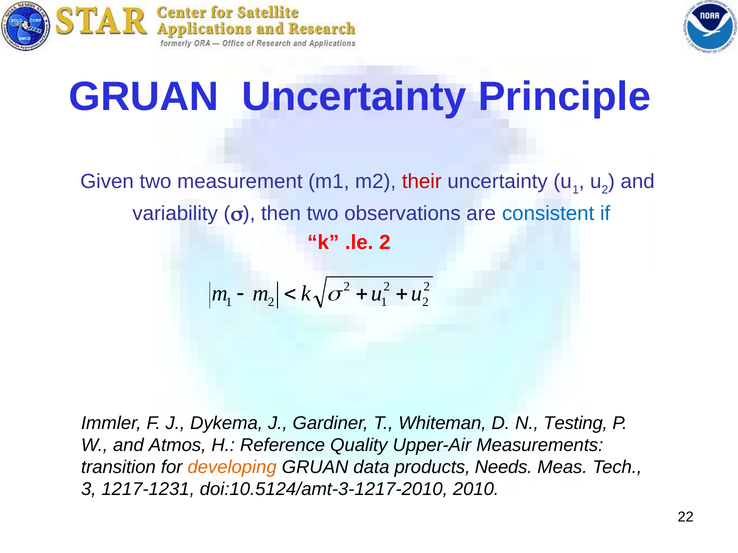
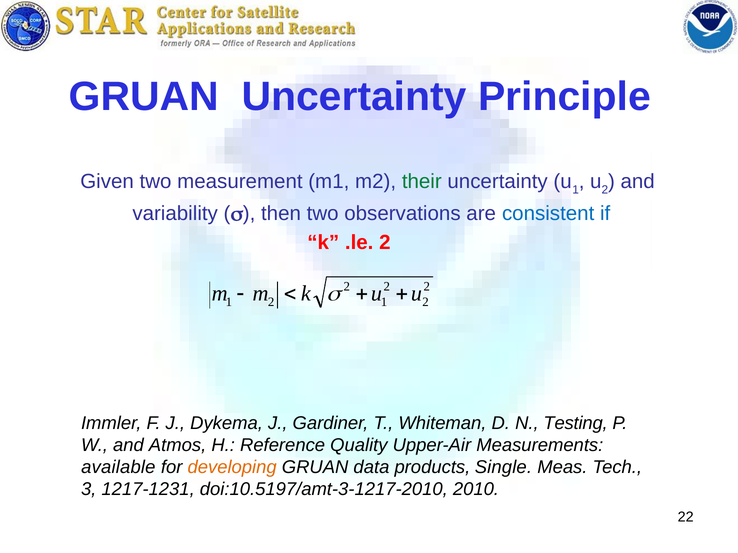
their colour: red -> green (422, 182)
transition: transition -> available (118, 468)
Needs: Needs -> Single (503, 468)
doi:10.5124/amt-3-1217-2010: doi:10.5124/amt-3-1217-2010 -> doi:10.5197/amt-3-1217-2010 (324, 490)
